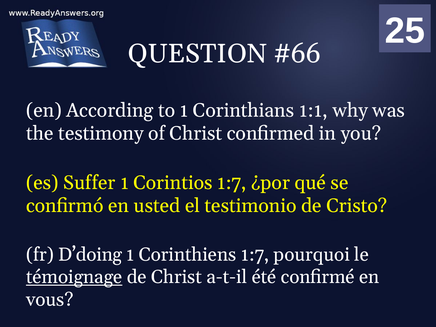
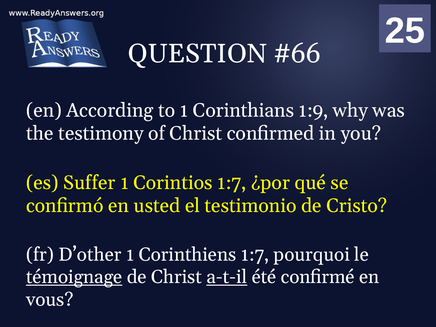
1:1: 1:1 -> 1:9 (314, 110)
D’doing: D’doing -> D’other (90, 255)
a-t-il underline: none -> present (227, 277)
